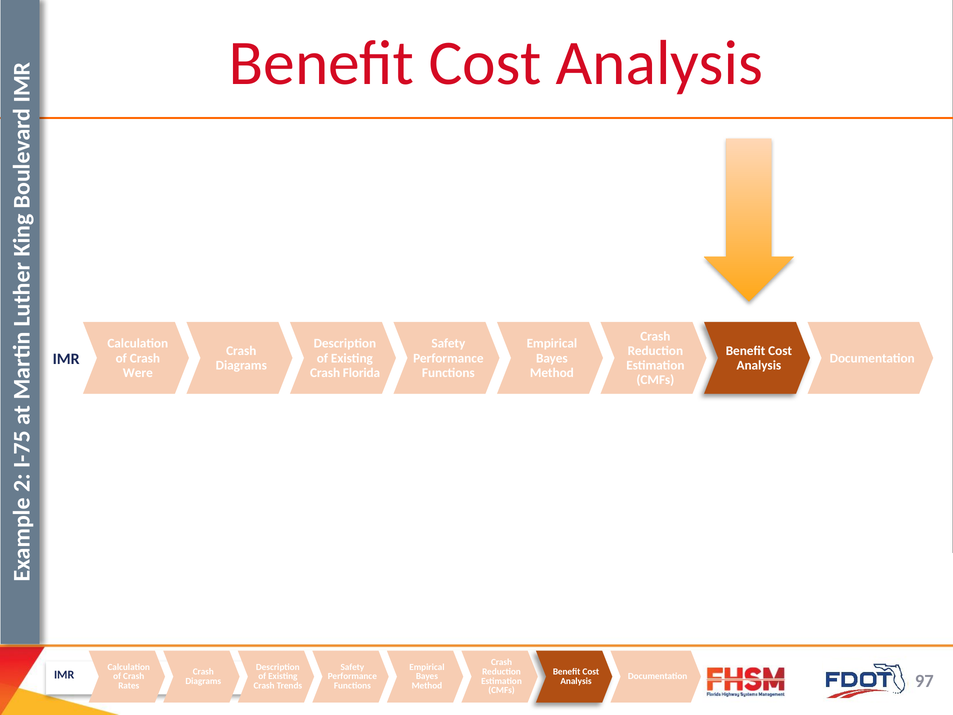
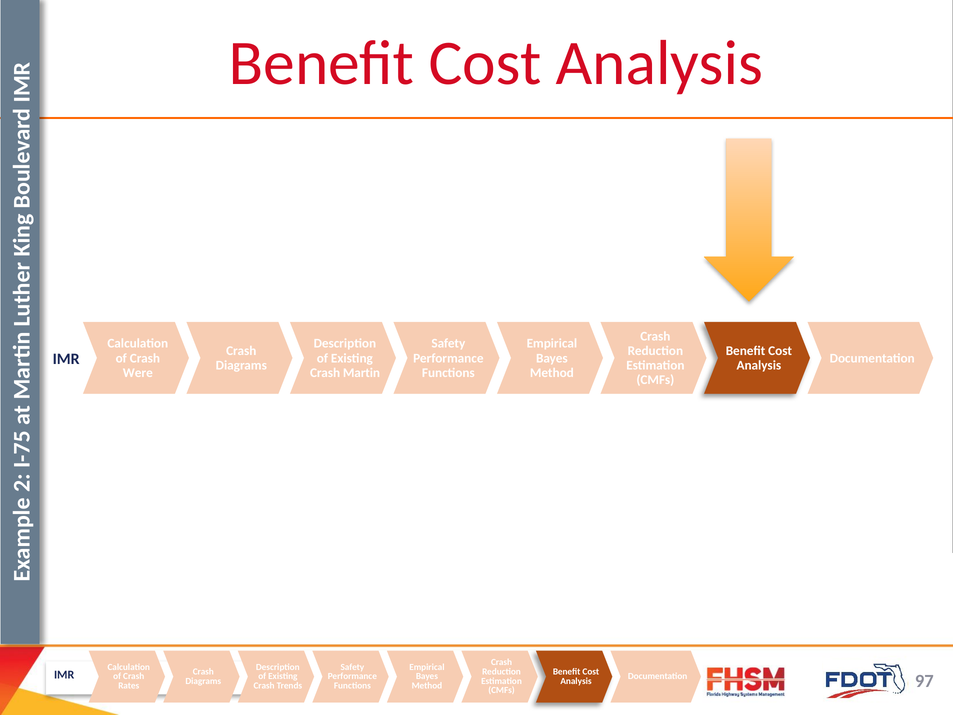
Florida: Florida -> Martin (361, 373)
